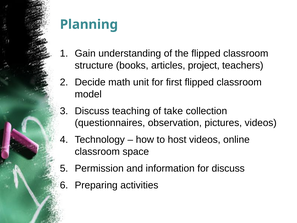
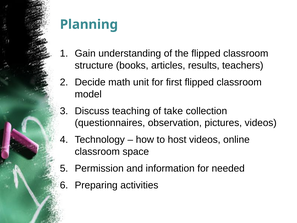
project: project -> results (204, 65)
for discuss: discuss -> needed (228, 168)
